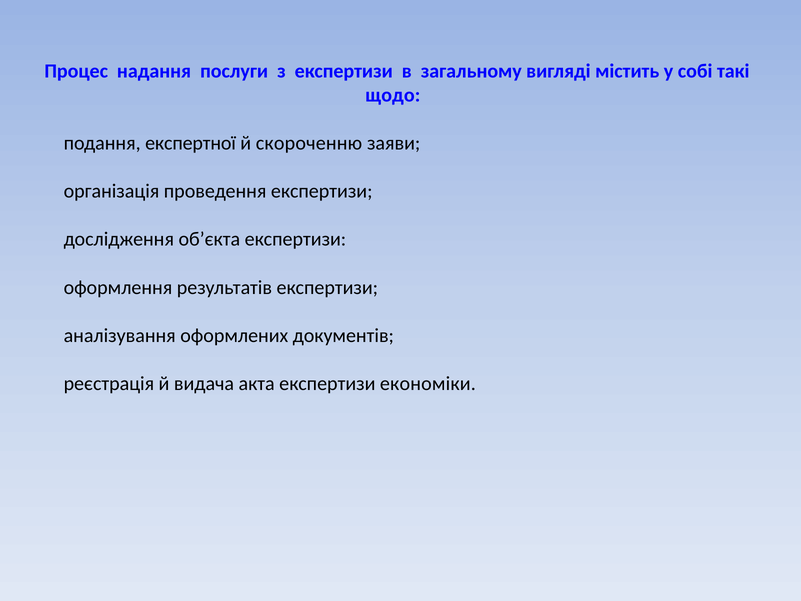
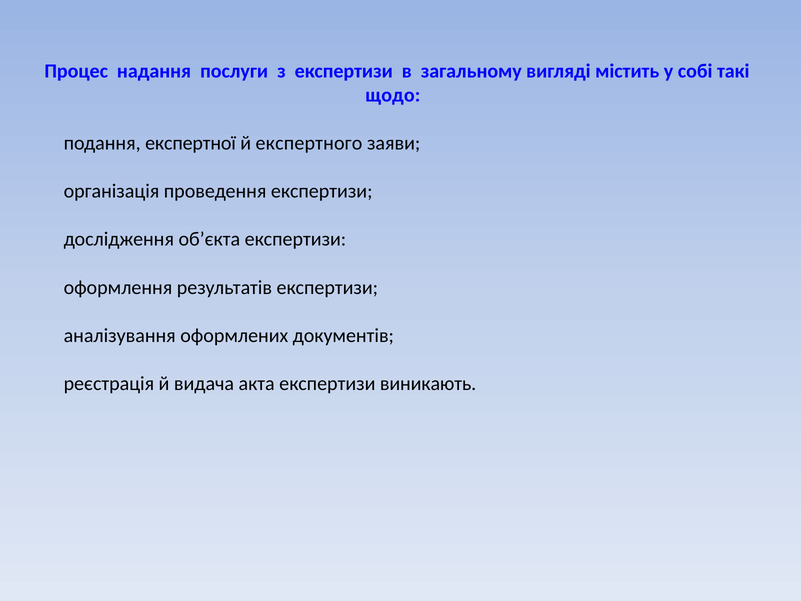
скороченню: скороченню -> експертного (309, 143)
економіки: економіки -> виникають (428, 383)
